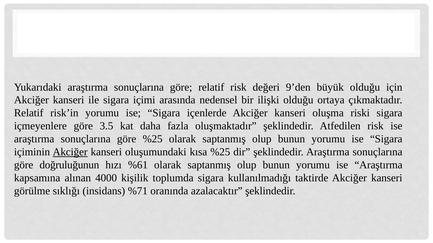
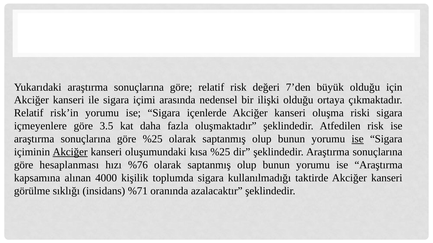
9’den: 9’den -> 7’den (298, 87)
ise underline: none -> present (358, 139)
doğruluğunun: doğruluğunun -> hesaplanması (69, 165)
%61: %61 -> %76 (138, 165)
